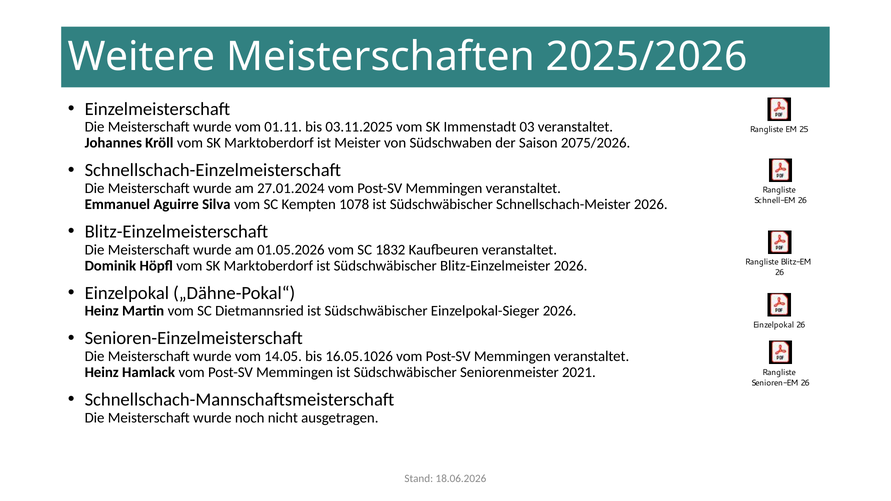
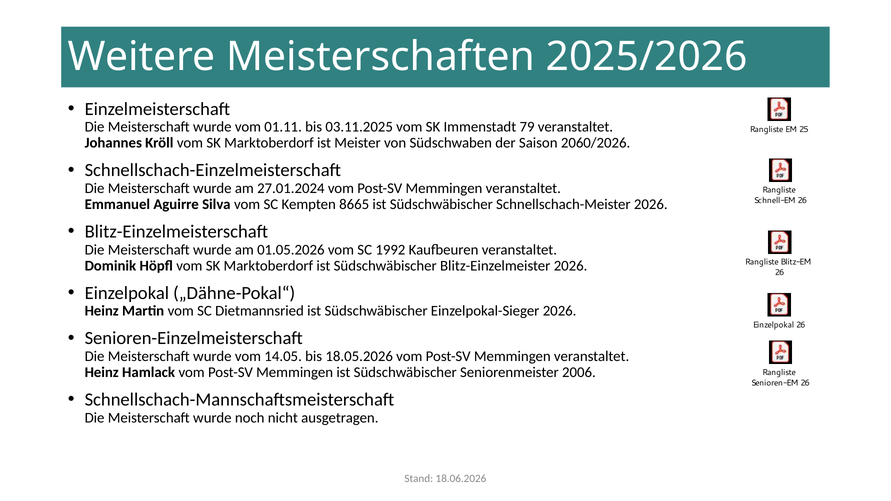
03: 03 -> 79 (527, 127)
2075/2026: 2075/2026 -> 2060/2026 (596, 143)
1078: 1078 -> 8665 (354, 204)
1832: 1832 -> 1992 (390, 250)
16.05.1026: 16.05.1026 -> 18.05.2026 (359, 356)
2021: 2021 -> 2006 (579, 372)
